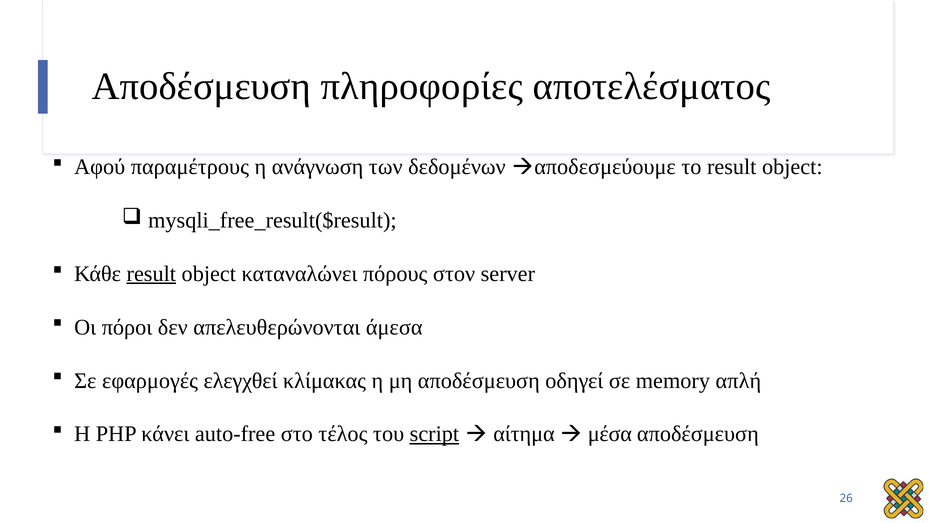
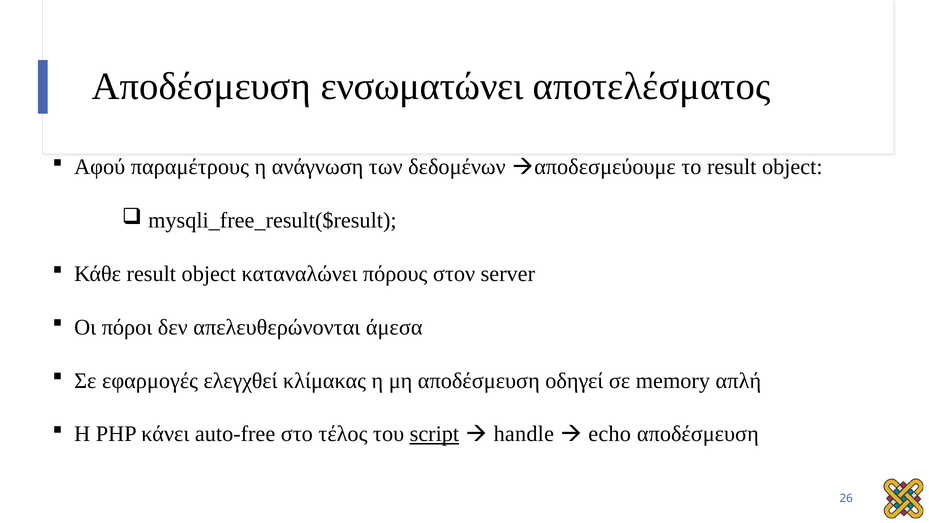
πληροφορίες: πληροφορίες -> ενσωματώνει (422, 86)
result underline: present -> none (151, 274)
αίτημα: αίτημα -> handle (524, 434)
μέσα: μέσα -> echo (610, 434)
